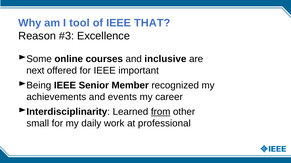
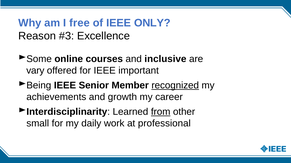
tool: tool -> free (79, 23)
THAT: THAT -> ONLY (152, 23)
next: next -> vary (35, 71)
recognized underline: none -> present (175, 86)
events: events -> growth (122, 97)
